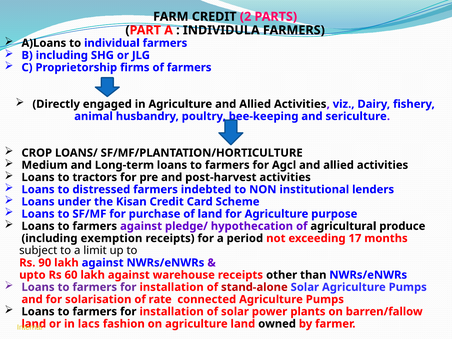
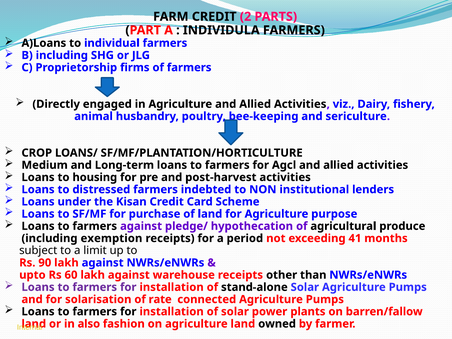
tractors: tractors -> housing (95, 177)
17: 17 -> 41 (355, 238)
stand-alone colour: red -> black (254, 287)
lacs: lacs -> also (89, 324)
